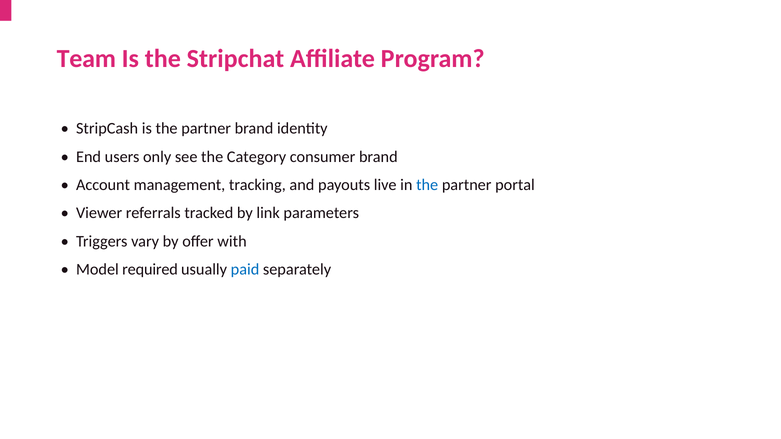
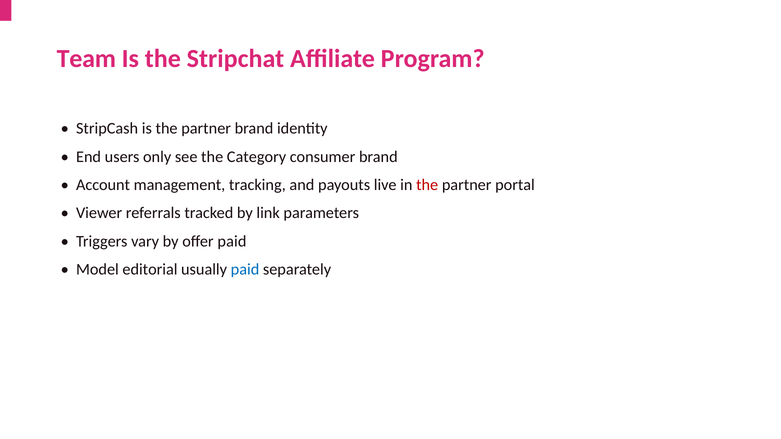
the colour: blue -> red (427, 185)
offer with: with -> paid (232, 241)
required: required -> editorial (150, 270)
